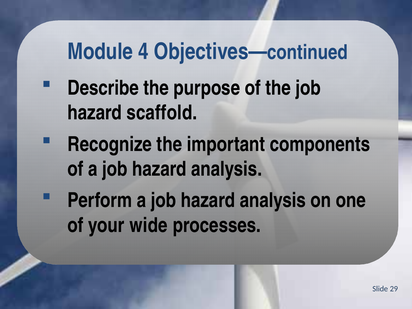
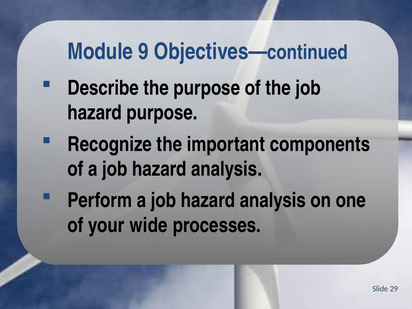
4: 4 -> 9 (143, 52)
hazard scaffold: scaffold -> purpose (162, 113)
